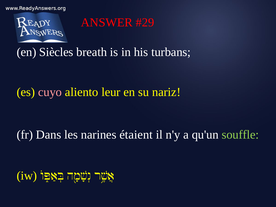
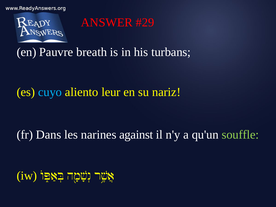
Siècles: Siècles -> Pauvre (56, 52)
cuyo colour: pink -> light blue (50, 92)
étaient: étaient -> against (136, 135)
